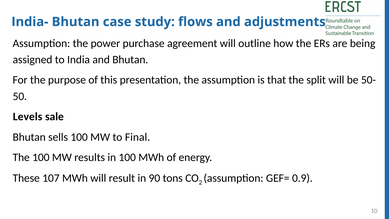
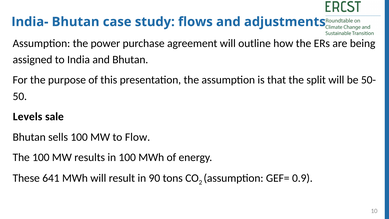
Final: Final -> Flow (138, 137)
107: 107 -> 641 (51, 178)
